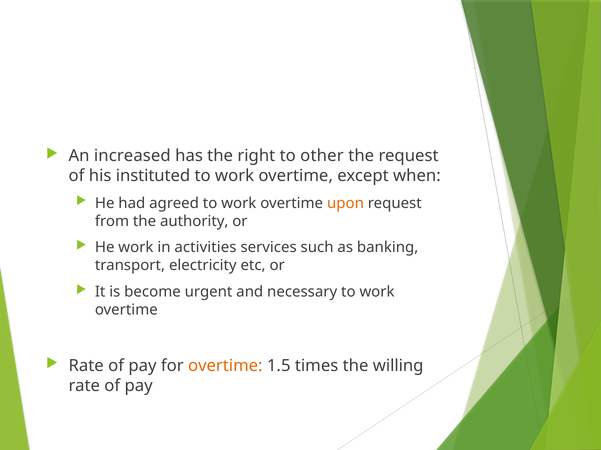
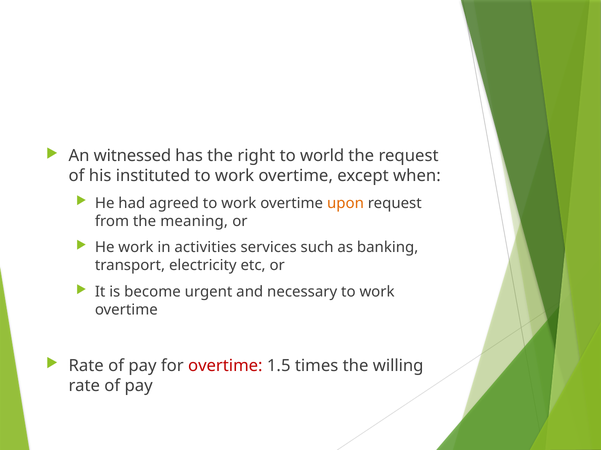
increased: increased -> witnessed (132, 156)
other: other -> world (322, 156)
authority: authority -> meaning (194, 222)
overtime colour: orange -> red (225, 366)
